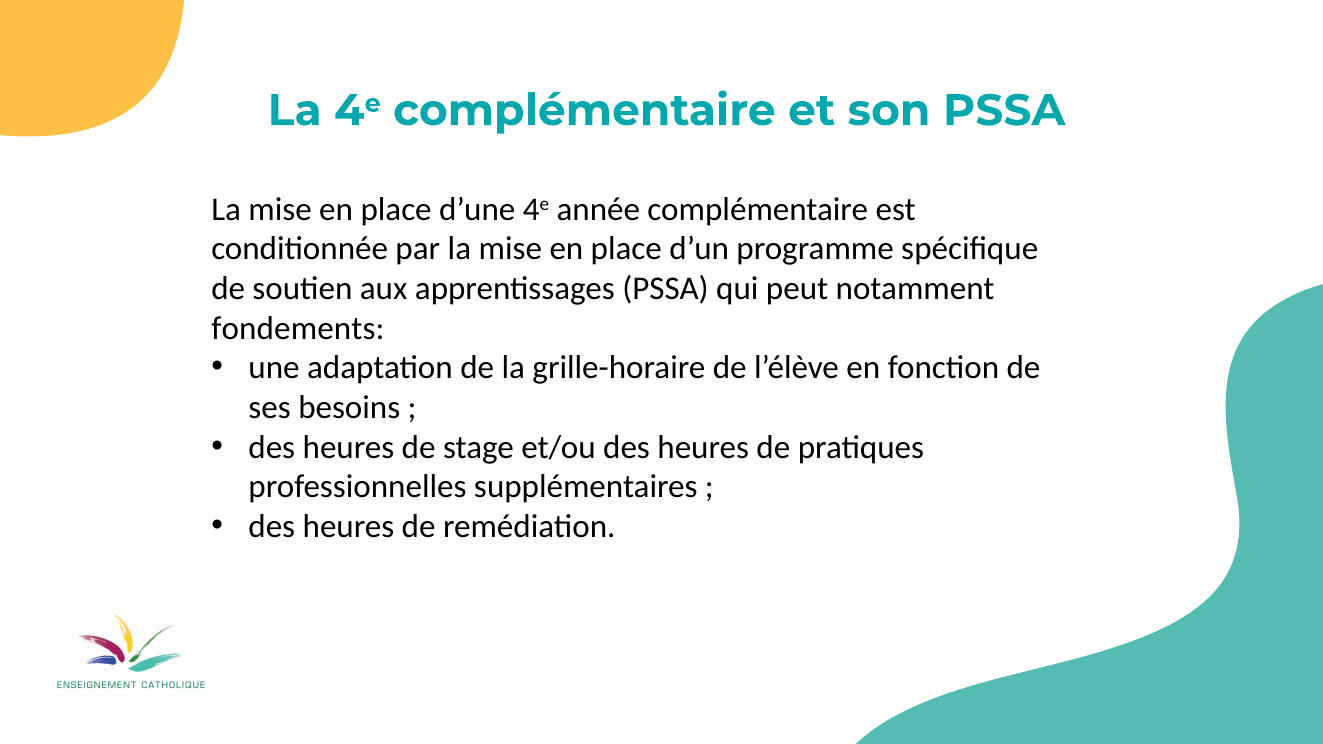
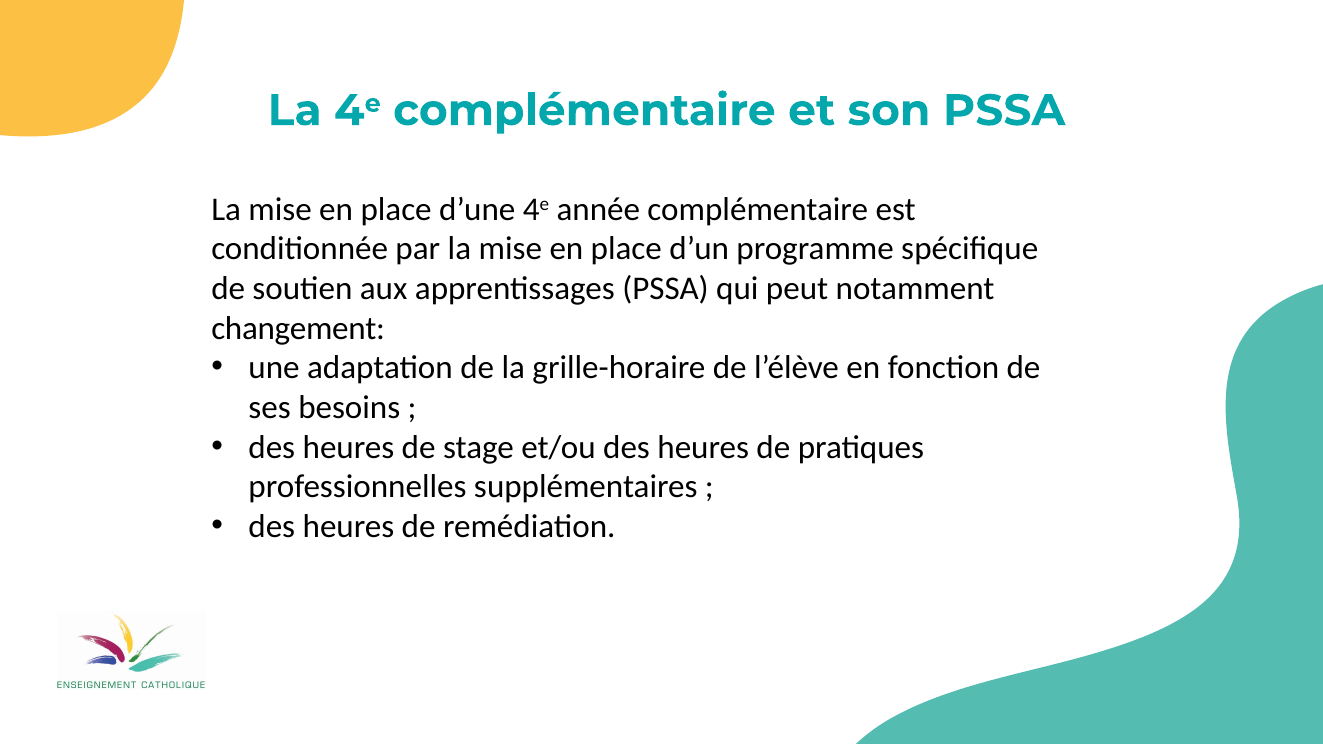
fondements: fondements -> changement (298, 328)
